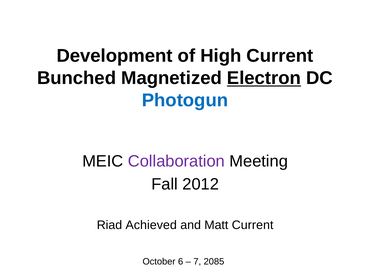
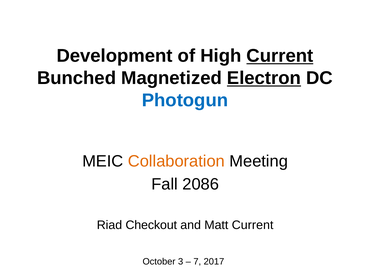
Current underline: none -> present (280, 56)
Collaboration colour: purple -> orange (176, 161)
2012: 2012 -> 2086 (201, 184)
Achieved: Achieved -> Checkout (151, 225)
6: 6 -> 3 (181, 262)
2085: 2085 -> 2017 (214, 262)
